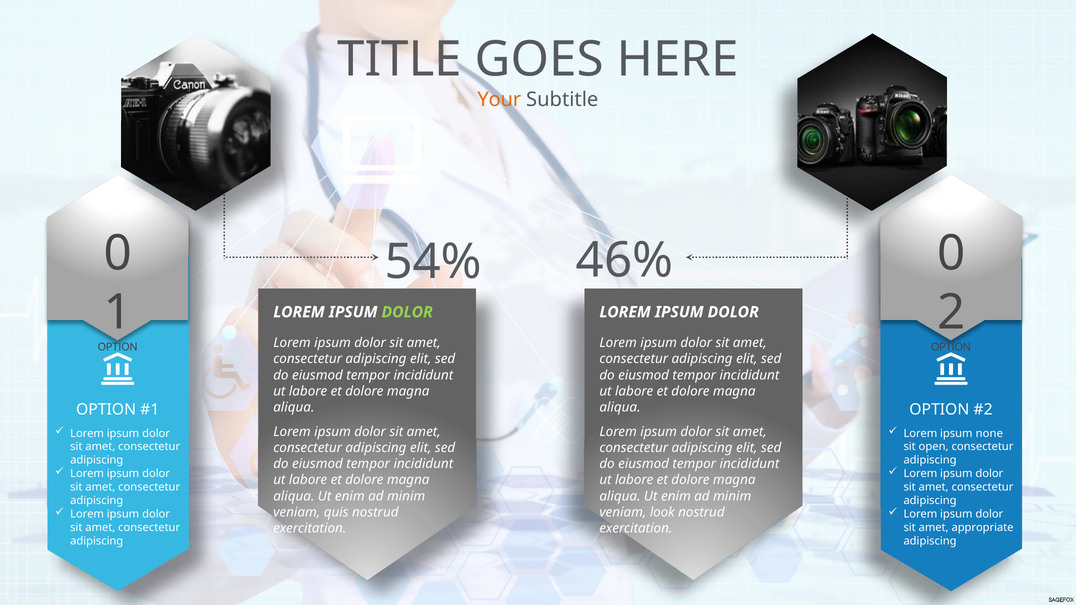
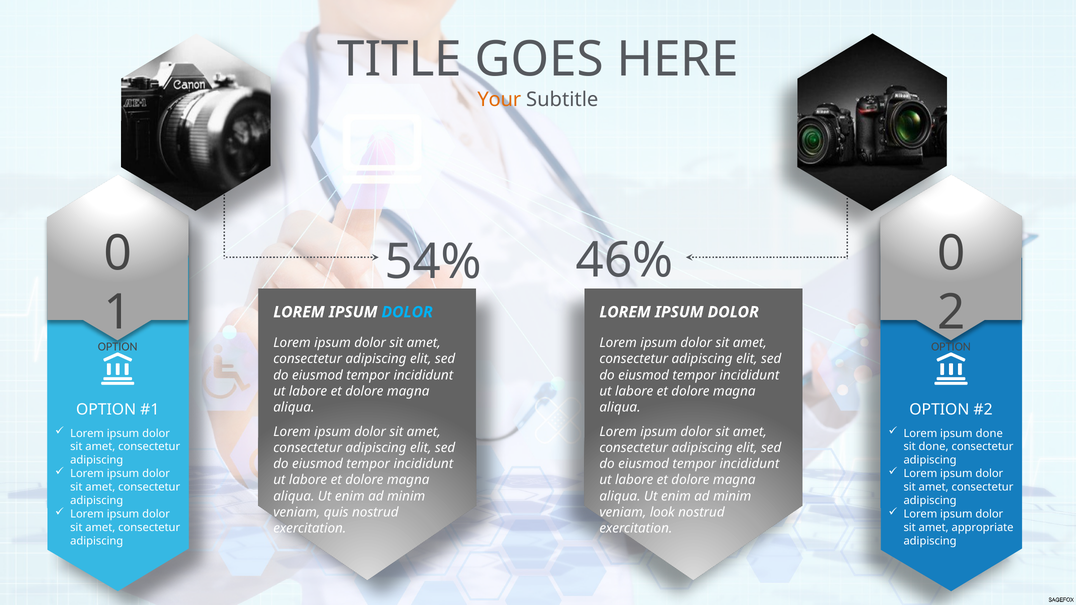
DOLOR colour: light green -> light blue (407, 312)
ipsum none: none -> done (989, 434)
sit open: open -> done (934, 447)
